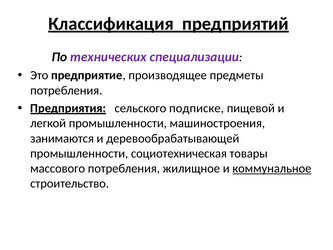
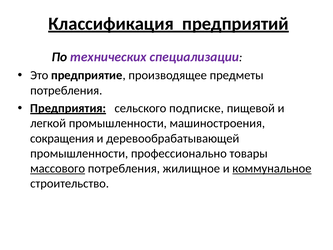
занимаются: занимаются -> сокращения (62, 138)
социотехническая: социотехническая -> профессионально (179, 153)
массового underline: none -> present (58, 168)
